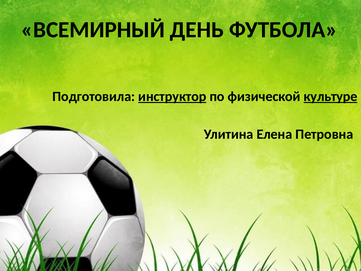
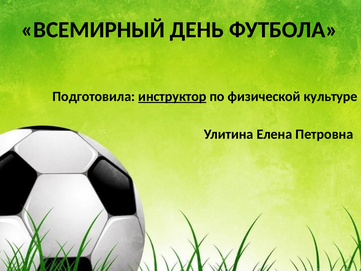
культуре underline: present -> none (331, 96)
